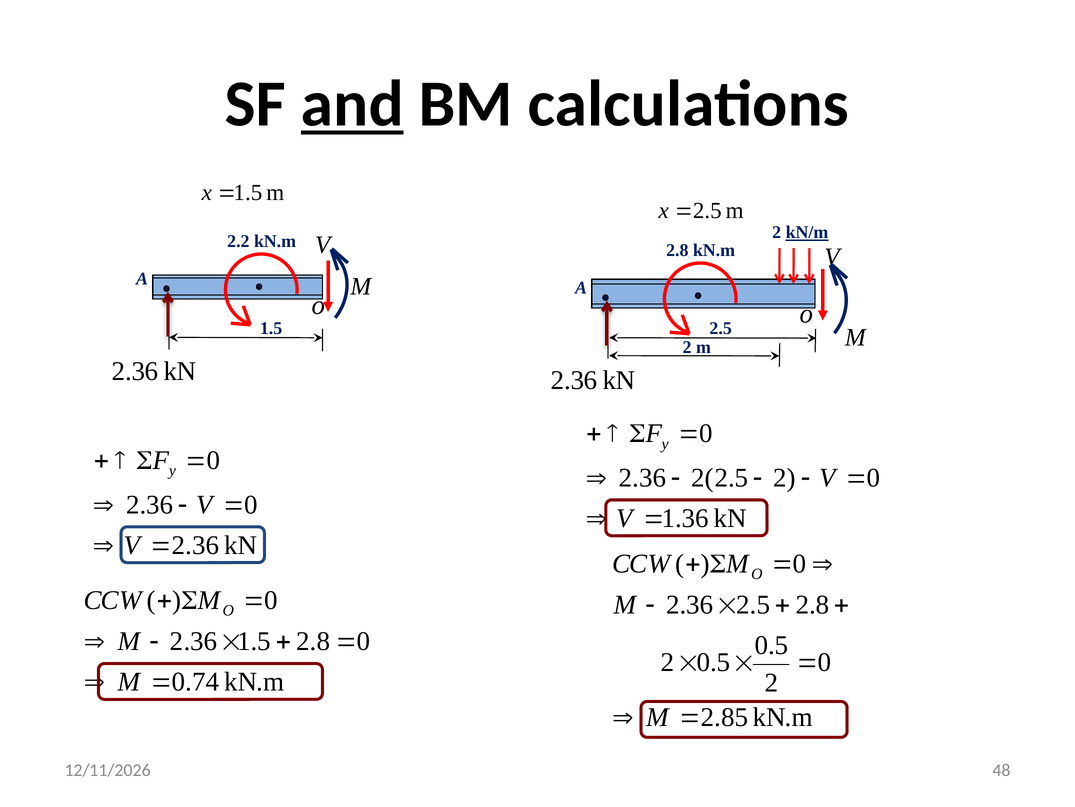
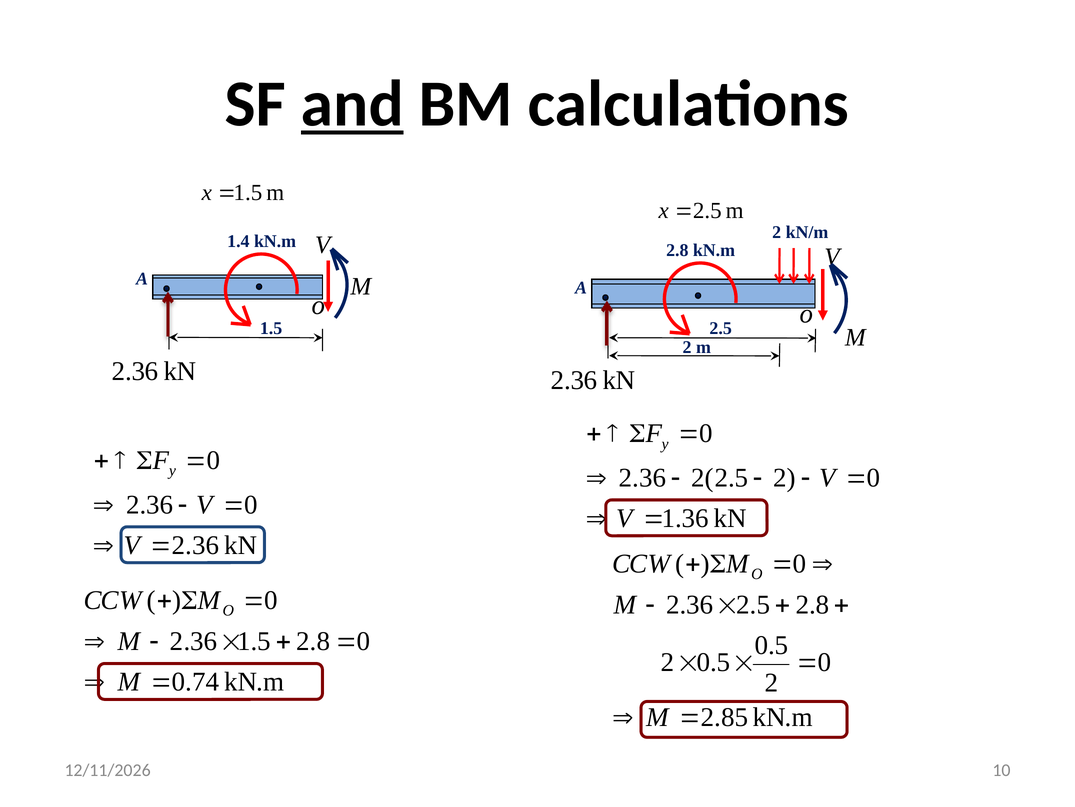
kN/m underline: present -> none (807, 232)
2.2: 2.2 -> 1.4 (238, 241)
48: 48 -> 10 (1001, 770)
